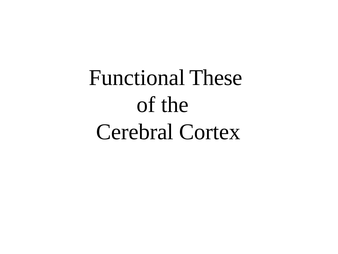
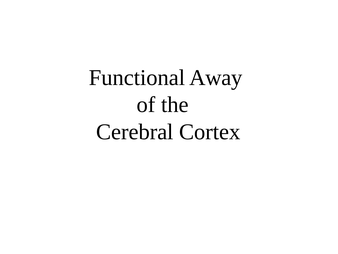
These: These -> Away (216, 78)
